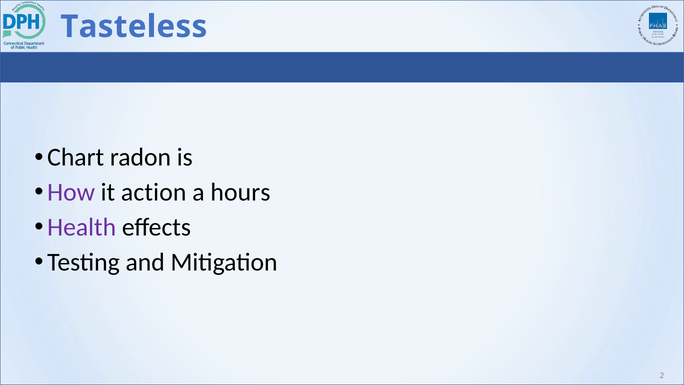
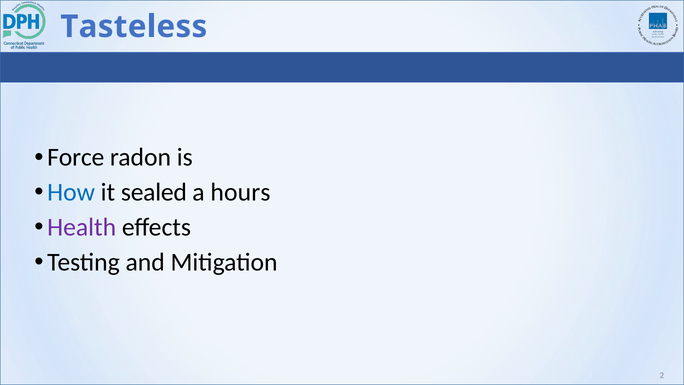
Chart: Chart -> Force (76, 157)
How colour: purple -> blue (71, 192)
action: action -> sealed (154, 192)
